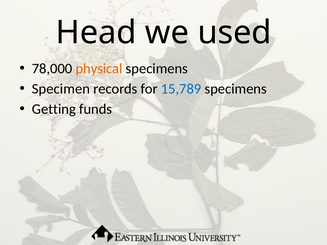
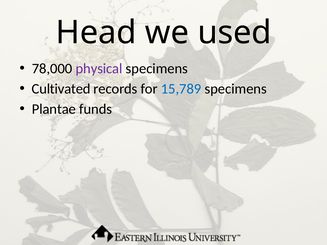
physical colour: orange -> purple (99, 69)
Specimen: Specimen -> Cultivated (61, 89)
Getting: Getting -> Plantae (54, 109)
